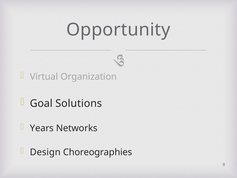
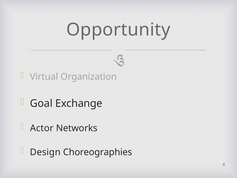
Solutions: Solutions -> Exchange (79, 103)
Years: Years -> Actor (42, 128)
